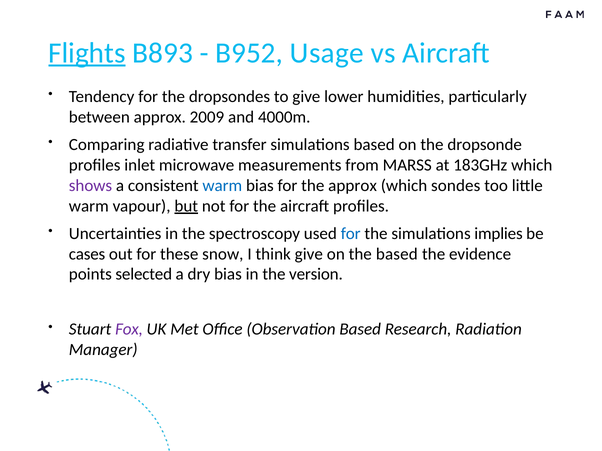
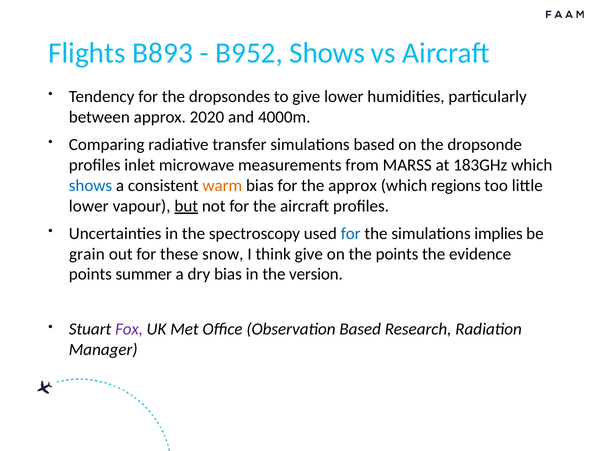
Flights underline: present -> none (87, 53)
B952 Usage: Usage -> Shows (327, 53)
2009: 2009 -> 2020 (207, 117)
shows colour: purple -> blue (90, 186)
warm colour: blue -> orange (222, 186)
sondes: sondes -> regions (456, 186)
warm: warm -> lower (89, 206)
cases: cases -> grain (87, 254)
the based: based -> points (397, 254)
selected: selected -> summer (144, 275)
